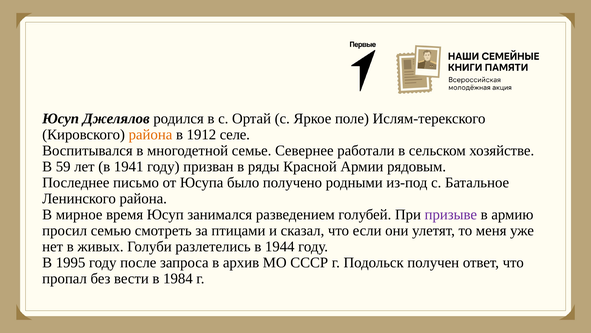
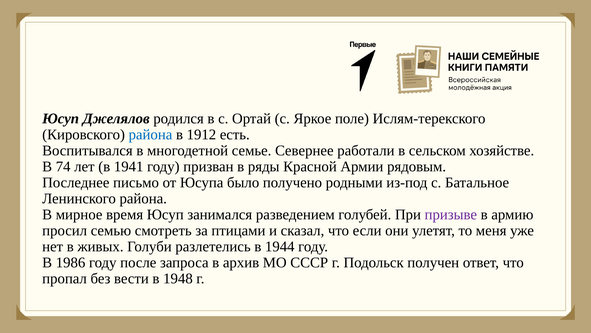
района colour: orange -> blue (150, 134)
селе: селе -> есть (235, 134)
59: 59 -> 74 (63, 166)
1995: 1995 -> 1986 (71, 262)
1984: 1984 -> 1948 (178, 278)
